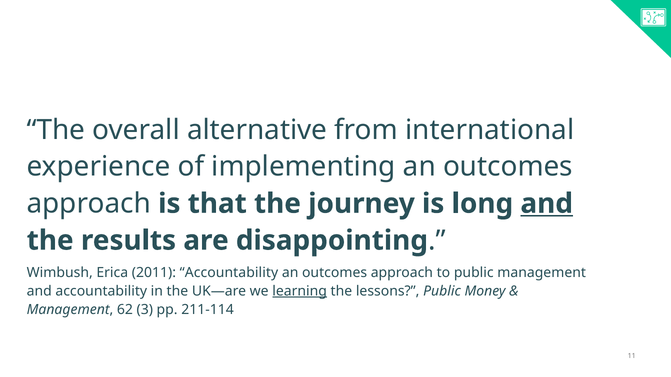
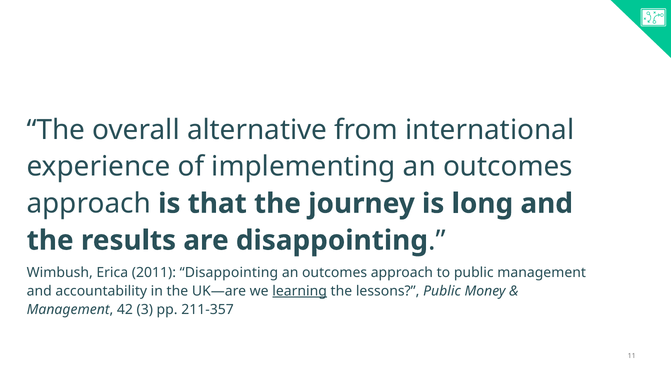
and underline: present -> none (547, 204)
2011 Accountability: Accountability -> Disappointing (229, 273)
62: 62 -> 42 (125, 310)
211-114: 211-114 -> 211-357 (208, 310)
